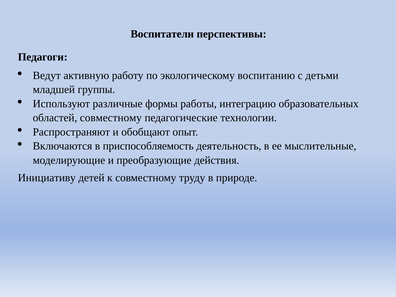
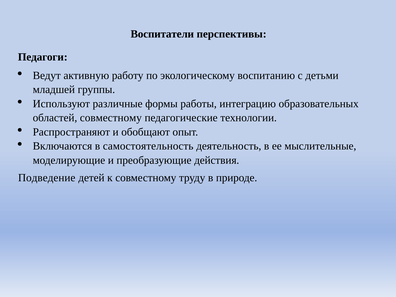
приспособляемость: приспособляемость -> самостоятельность (148, 146)
Инициативу: Инициативу -> Подведение (47, 178)
